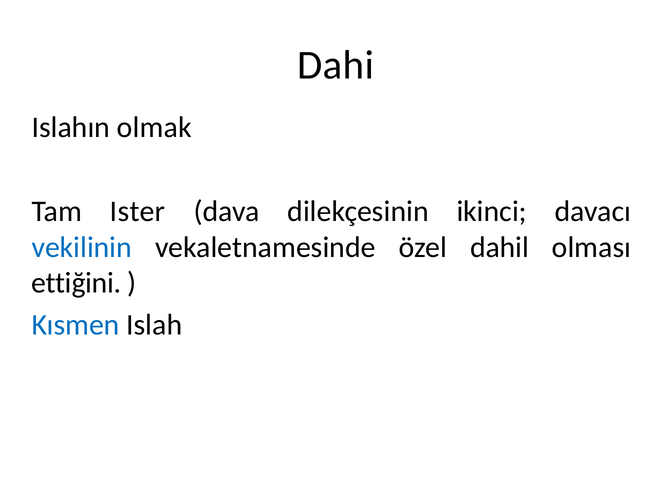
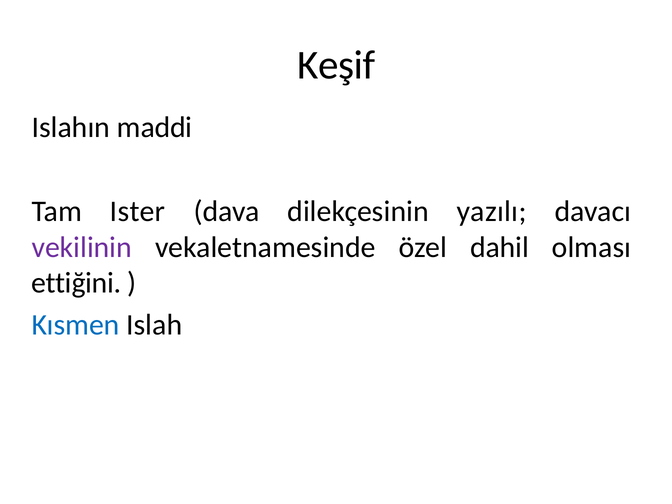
Dahi: Dahi -> Keşif (336, 65)
olmak: olmak -> maddi (155, 128)
ikinci: ikinci -> yazılı (492, 211)
vekilinin colour: blue -> purple (82, 247)
